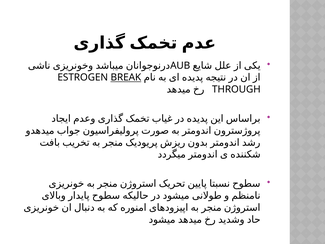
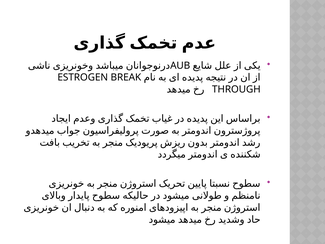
BREAK underline: present -> none (126, 77)
